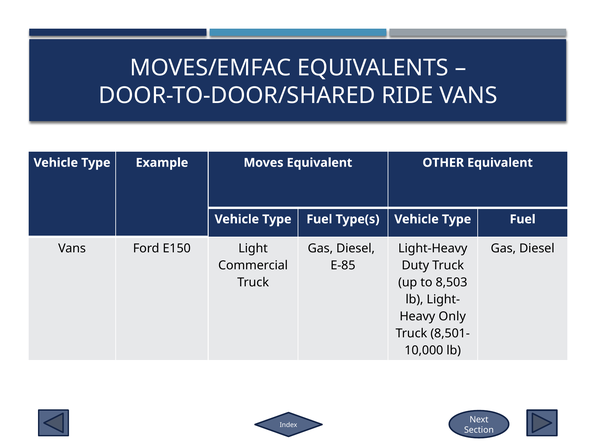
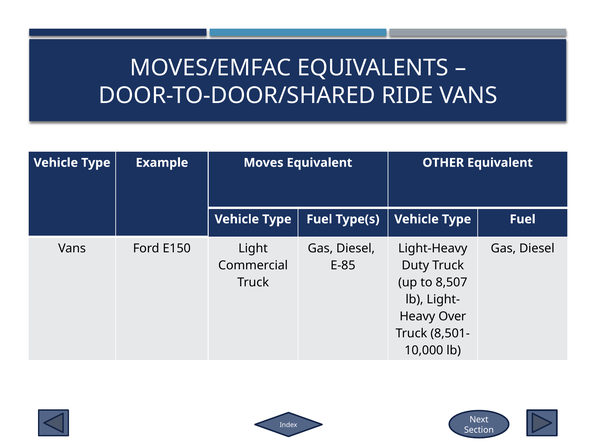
8,503: 8,503 -> 8,507 (452, 282)
Only: Only -> Over (452, 316)
